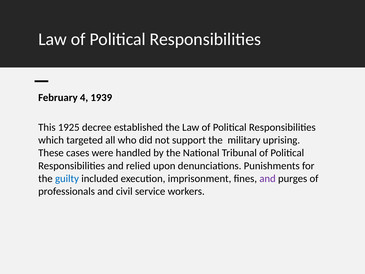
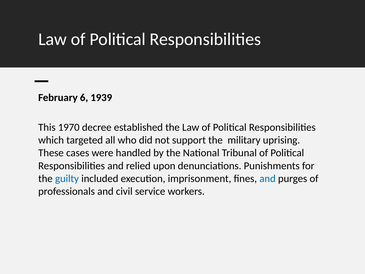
4: 4 -> 6 (84, 97)
1925: 1925 -> 1970 (69, 127)
and colour: purple -> blue (268, 178)
